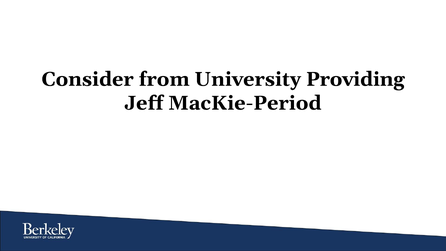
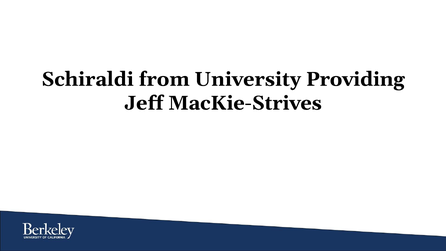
Consider: Consider -> Schiraldi (88, 79)
MacKie-Period: MacKie-Period -> MacKie-Strives (245, 103)
